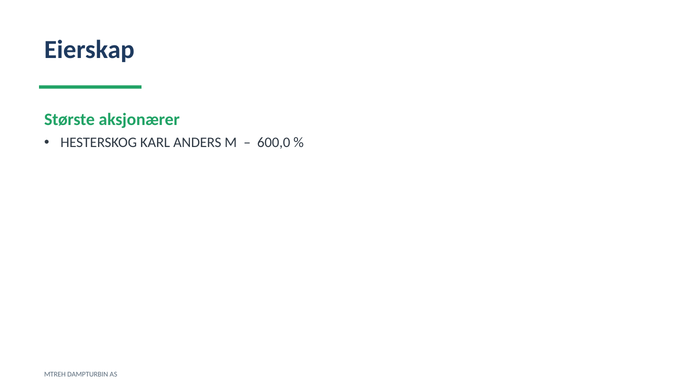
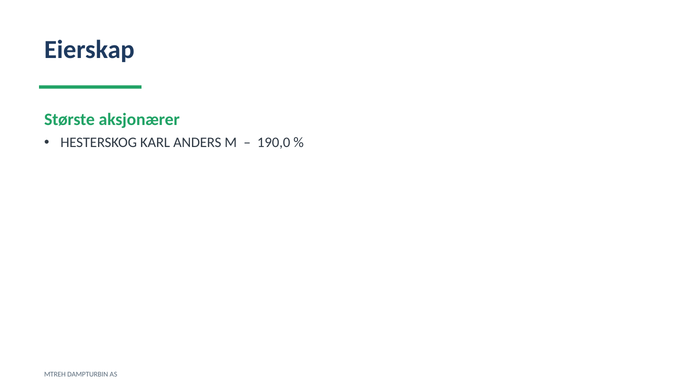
600,0: 600,0 -> 190,0 (274, 143)
